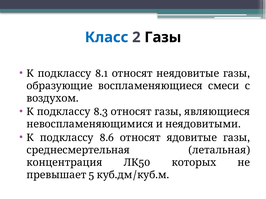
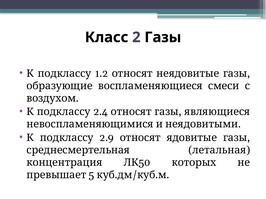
Класс colour: blue -> black (107, 37)
8.1: 8.1 -> 1.2 (102, 74)
8.3: 8.3 -> 2.4 (101, 112)
8.6: 8.6 -> 2.9 (107, 138)
